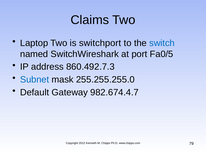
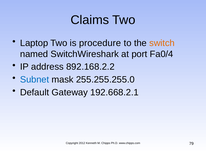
switchport: switchport -> procedure (100, 43)
switch colour: blue -> orange (162, 43)
Fa0/5: Fa0/5 -> Fa0/4 (162, 54)
860.492.7.3: 860.492.7.3 -> 892.168.2.2 (90, 67)
982.674.4.7: 982.674.4.7 -> 192.668.2.1 (114, 93)
